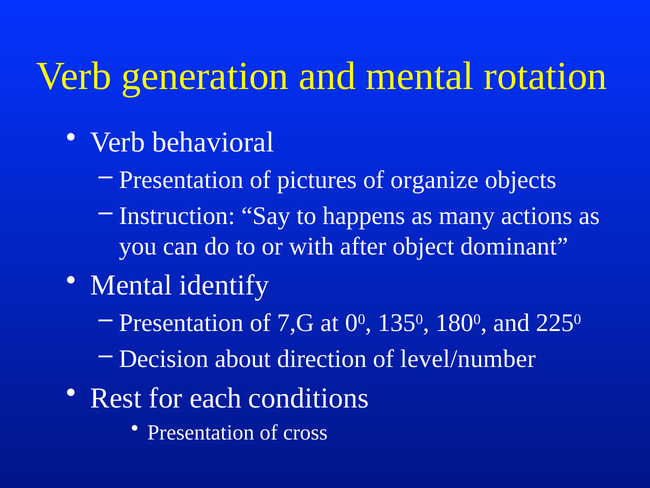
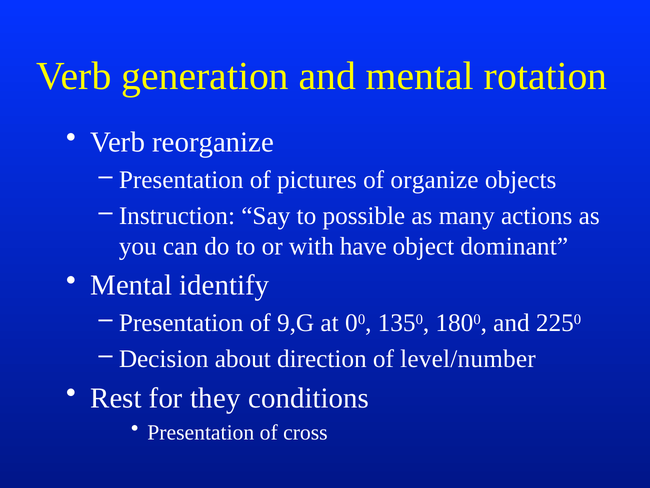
behavioral: behavioral -> reorganize (213, 142)
happens: happens -> possible (364, 216)
after: after -> have (363, 246)
7,G: 7,G -> 9,G (296, 323)
each: each -> they (215, 398)
